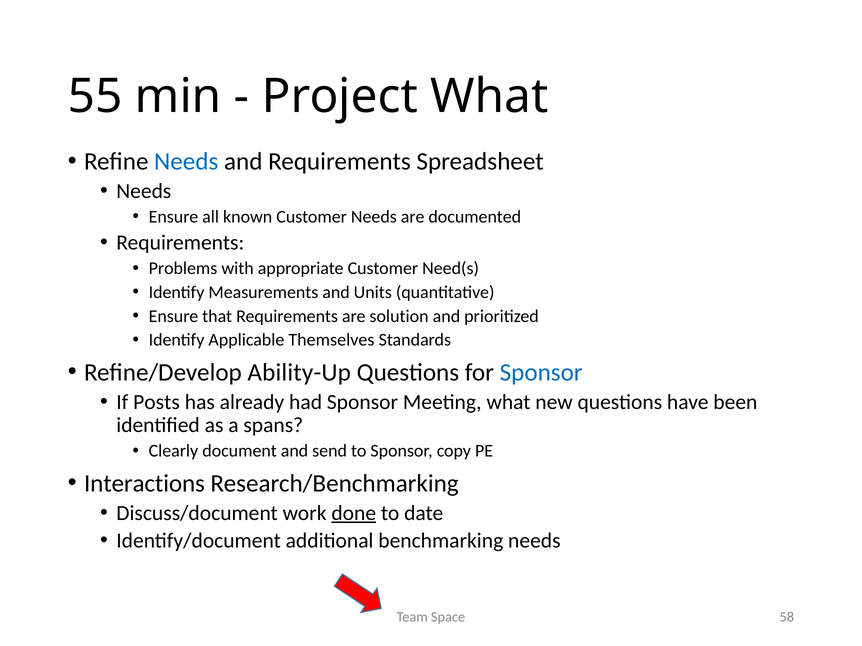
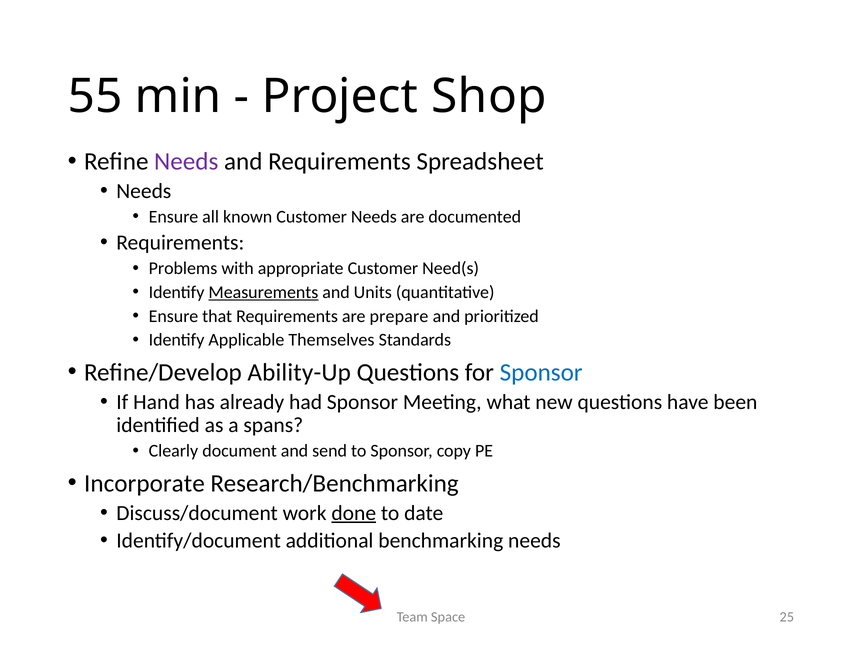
Project What: What -> Shop (489, 97)
Needs colour: blue -> purple (186, 161)
Measurements underline: none -> present (263, 292)
solution: solution -> prepare (399, 316)
Posts: Posts -> Hand (156, 402)
Interactions: Interactions -> Incorporate (144, 484)
58: 58 -> 25 (787, 617)
